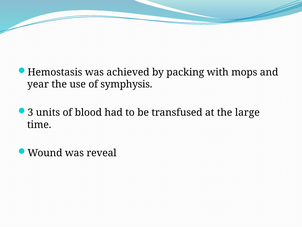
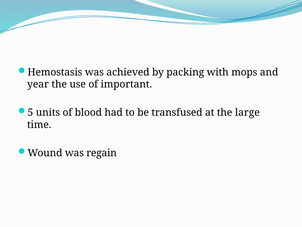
symphysis: symphysis -> important (126, 84)
3: 3 -> 5 (30, 112)
reveal: reveal -> regain (102, 153)
